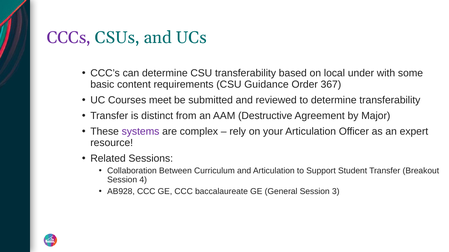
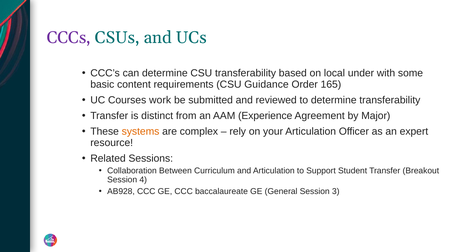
367: 367 -> 165 (331, 85)
meet: meet -> work (160, 100)
Destructive: Destructive -> Experience (265, 116)
systems colour: purple -> orange (141, 132)
